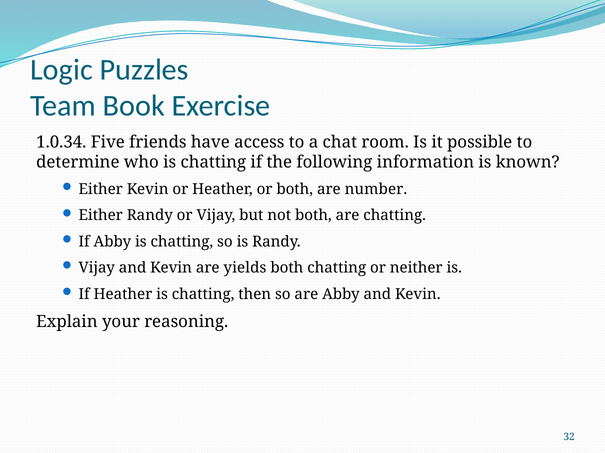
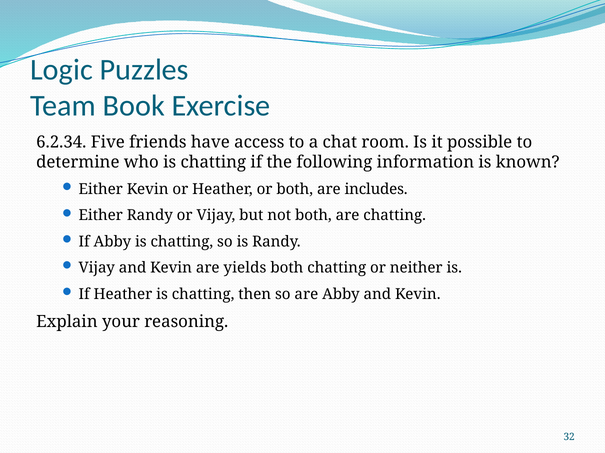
1.0.34: 1.0.34 -> 6.2.34 (61, 142)
number: number -> includes (376, 190)
